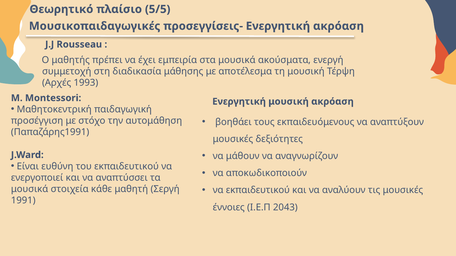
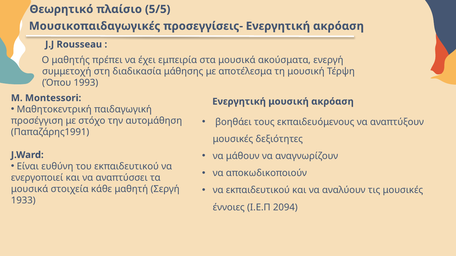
Αρχές: Αρχές -> Όπου (57, 83)
1991: 1991 -> 1933 (23, 201)
2043: 2043 -> 2094 (285, 208)
